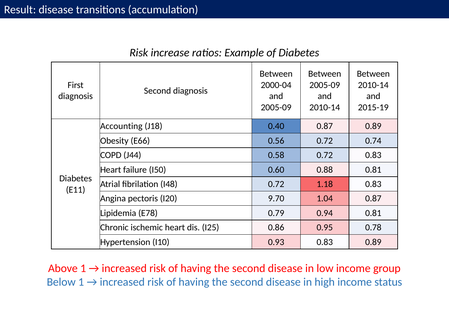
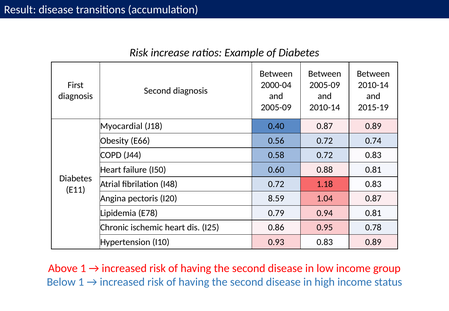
Accounting: Accounting -> Myocardial (121, 126)
9.70: 9.70 -> 8.59 (276, 198)
